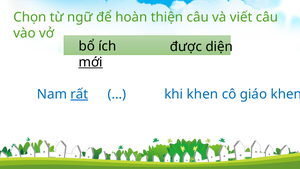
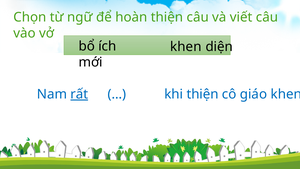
được: được -> khen (186, 47)
mới underline: present -> none (91, 62)
khi khen: khen -> thiện (203, 94)
